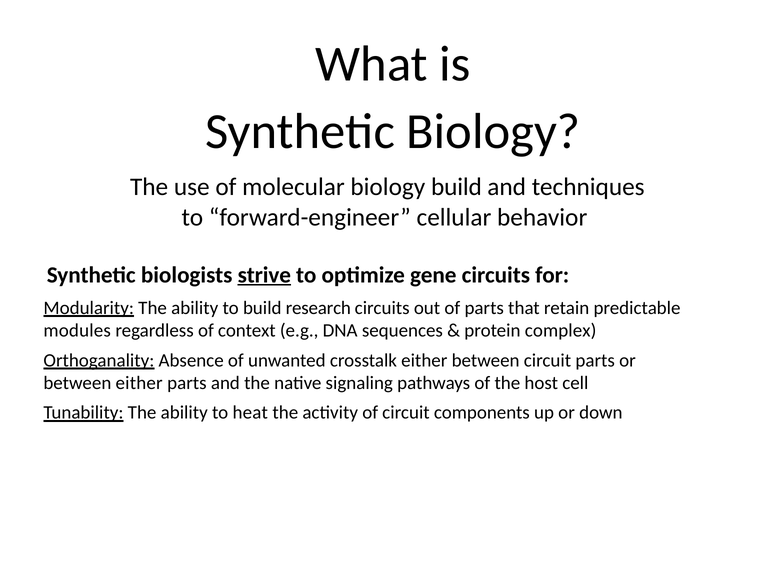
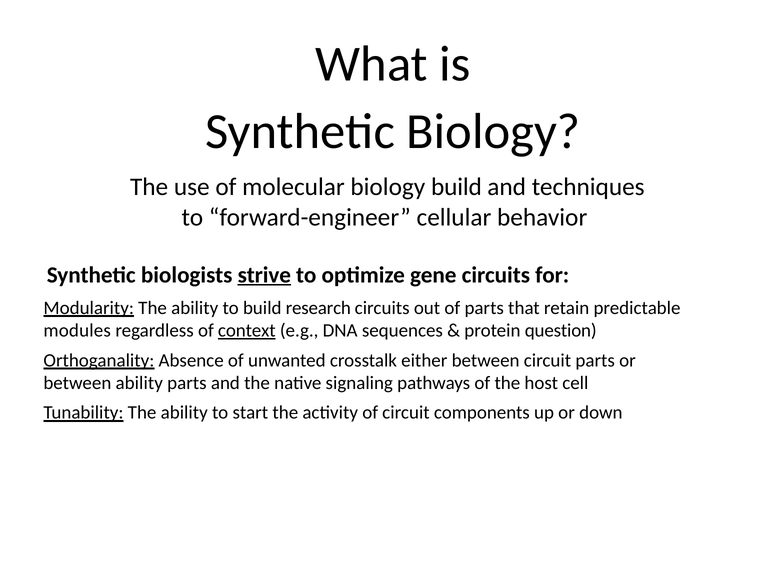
context underline: none -> present (247, 331)
complex: complex -> question (561, 331)
between either: either -> ability (139, 383)
heat: heat -> start (250, 413)
